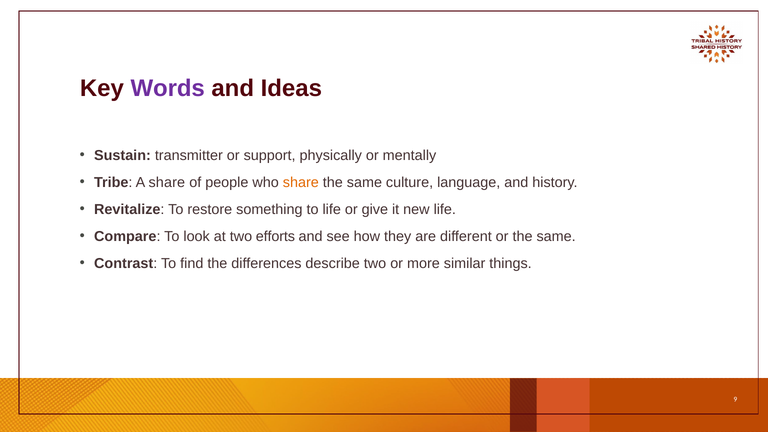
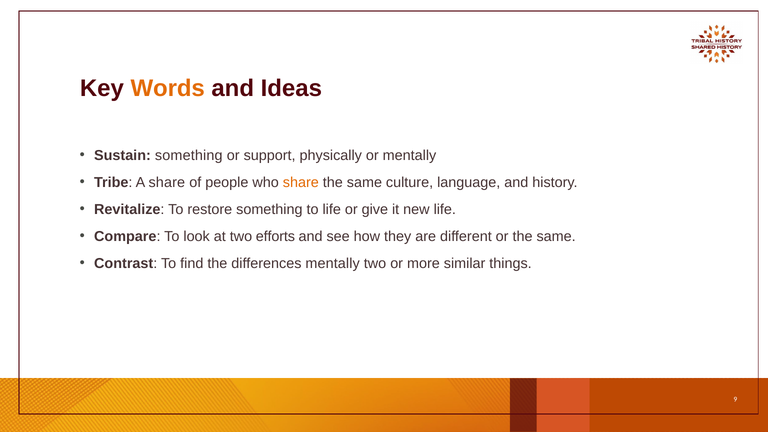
Words colour: purple -> orange (168, 88)
Sustain transmitter: transmitter -> something (189, 155)
differences describe: describe -> mentally (333, 263)
